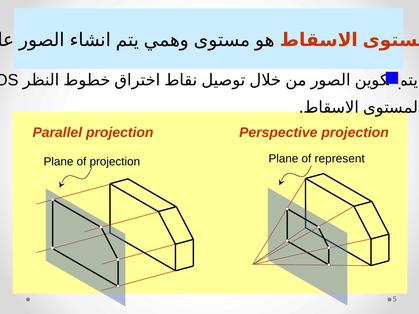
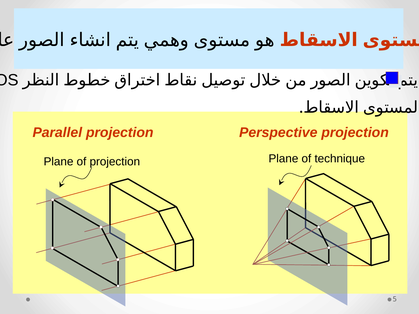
represent: represent -> technique (340, 159)
